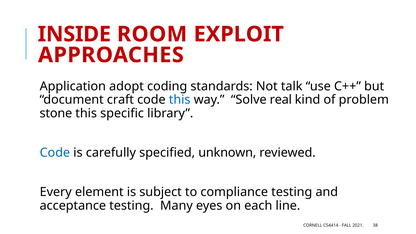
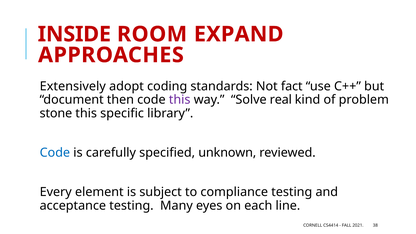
EXPLOIT: EXPLOIT -> EXPAND (239, 34)
Application: Application -> Extensively (73, 86)
talk: talk -> fact (292, 86)
craft: craft -> then (120, 100)
this colour: blue -> purple (180, 100)
